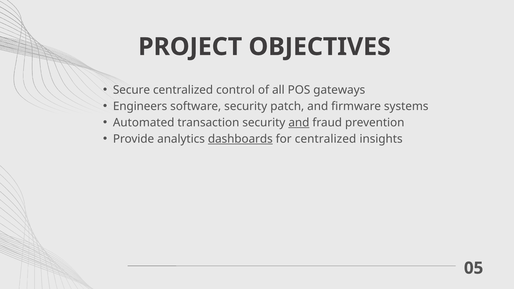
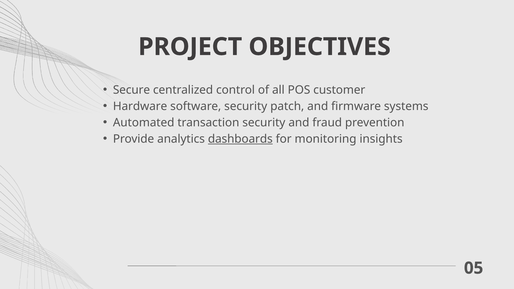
gateways: gateways -> customer (339, 90)
Engineers: Engineers -> Hardware (140, 106)
and underline: present -> none (299, 123)
for centralized: centralized -> monitoring (326, 139)
